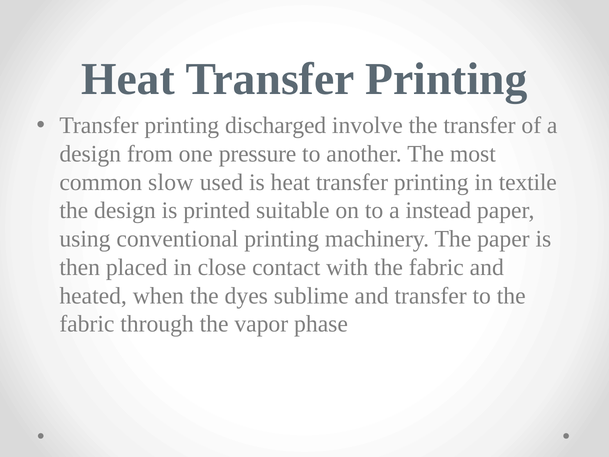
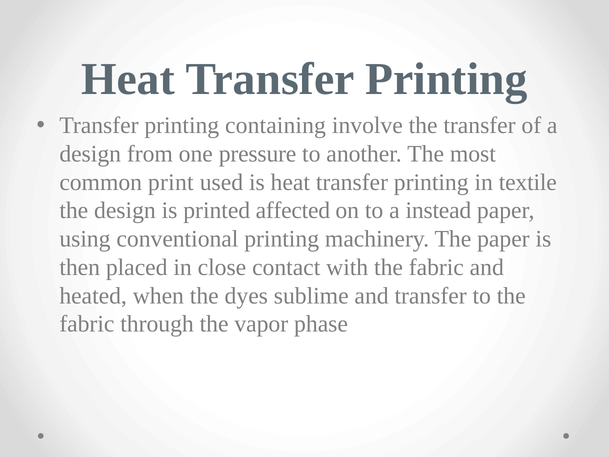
discharged: discharged -> containing (276, 125)
slow: slow -> print (171, 182)
suitable: suitable -> affected (293, 211)
